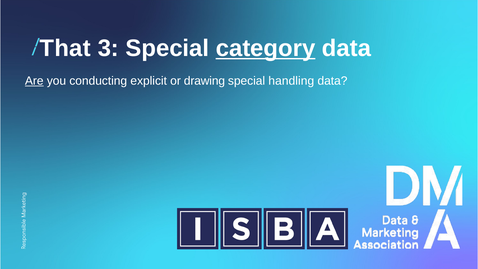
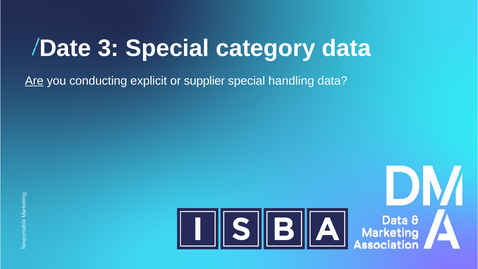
That: That -> Date (65, 48)
category underline: present -> none (266, 48)
drawing: drawing -> supplier (204, 81)
